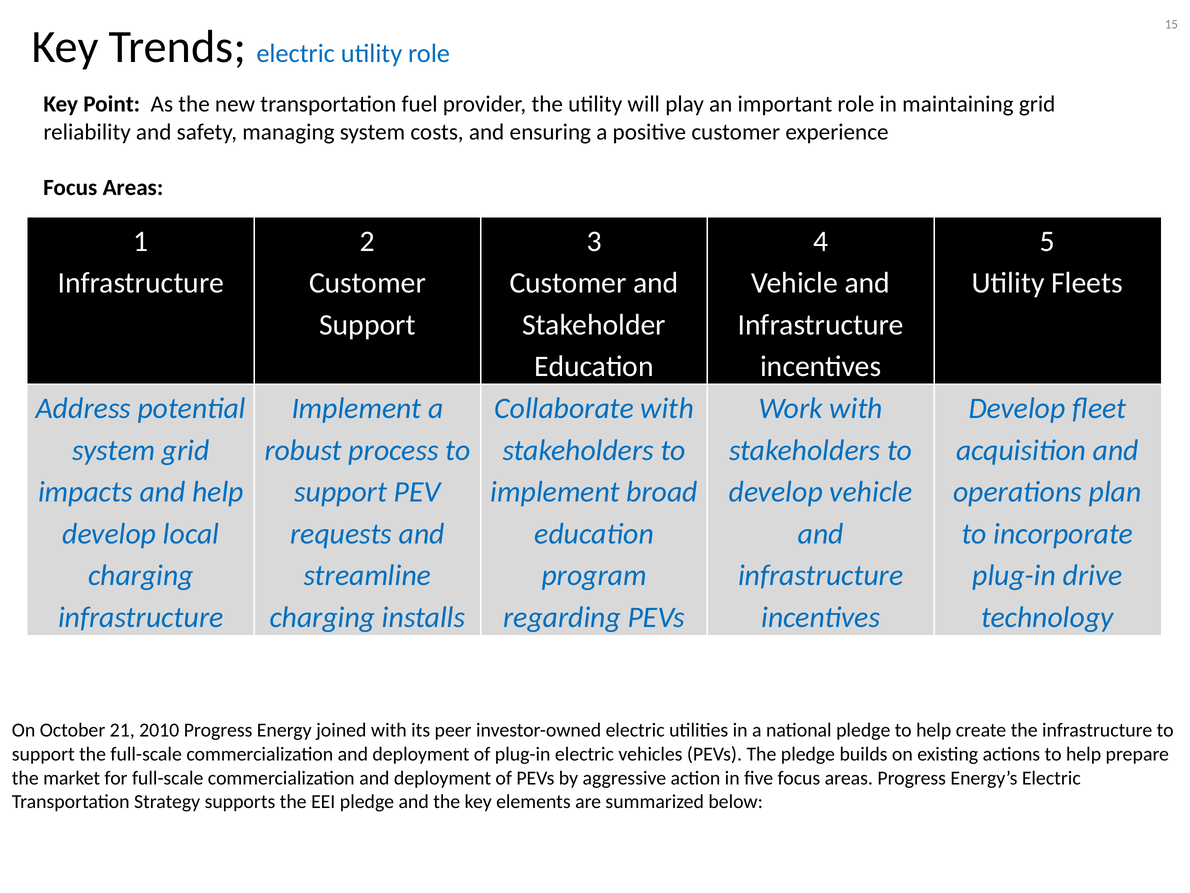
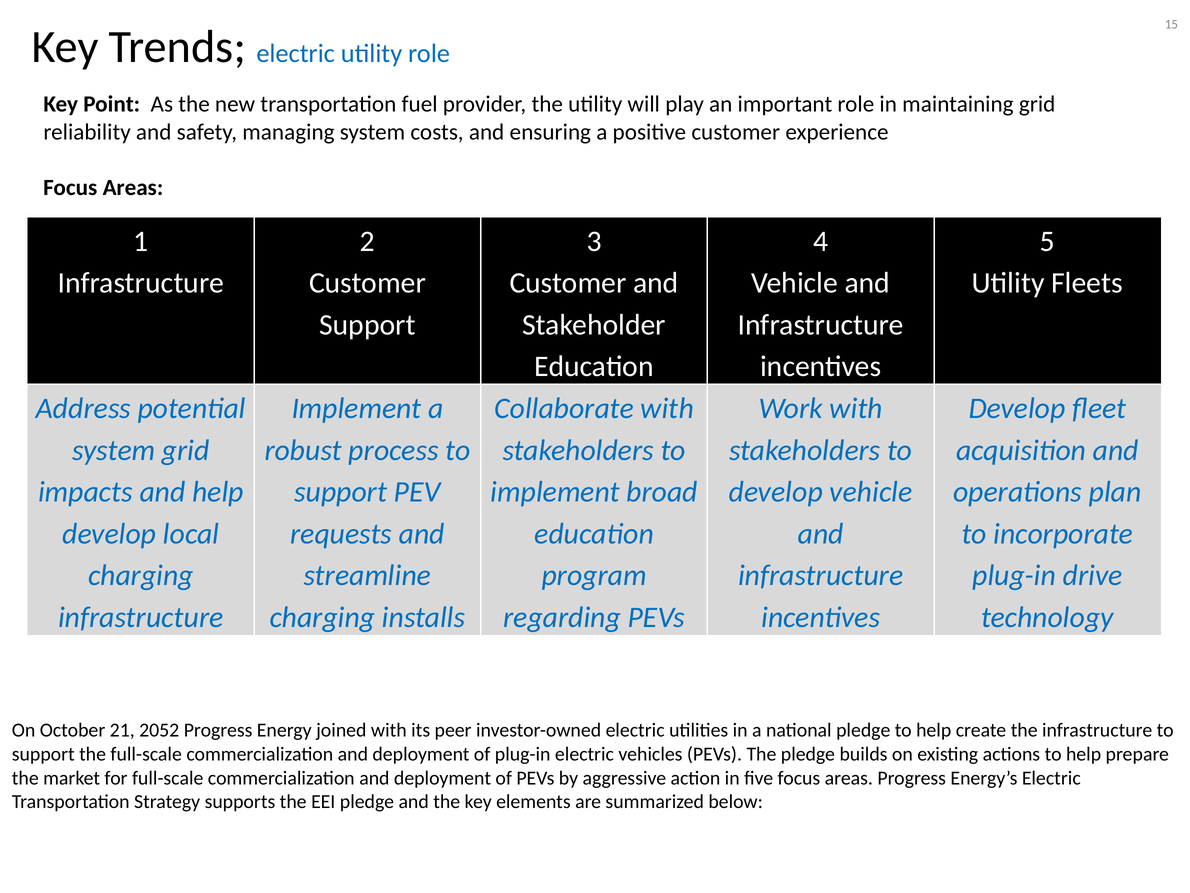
2010: 2010 -> 2052 (159, 730)
